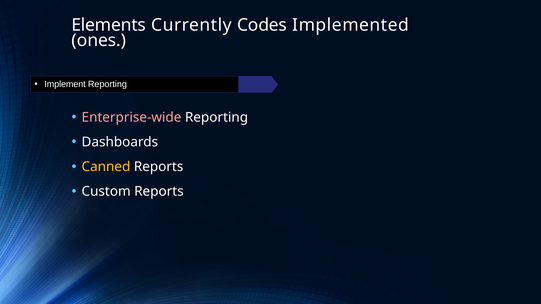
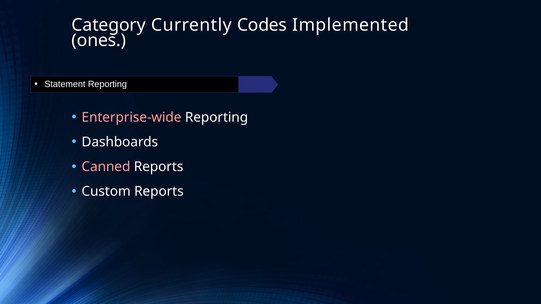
Elements: Elements -> Category (109, 25)
Implement: Implement -> Statement (65, 84)
Canned colour: yellow -> pink (106, 167)
